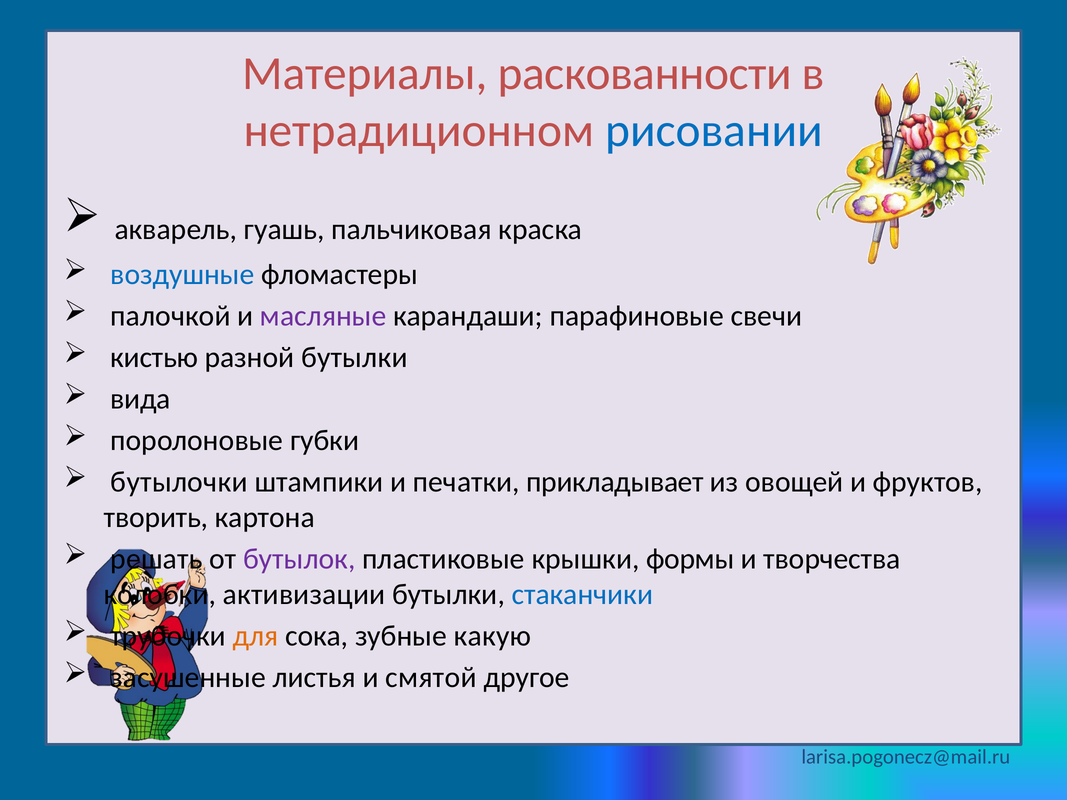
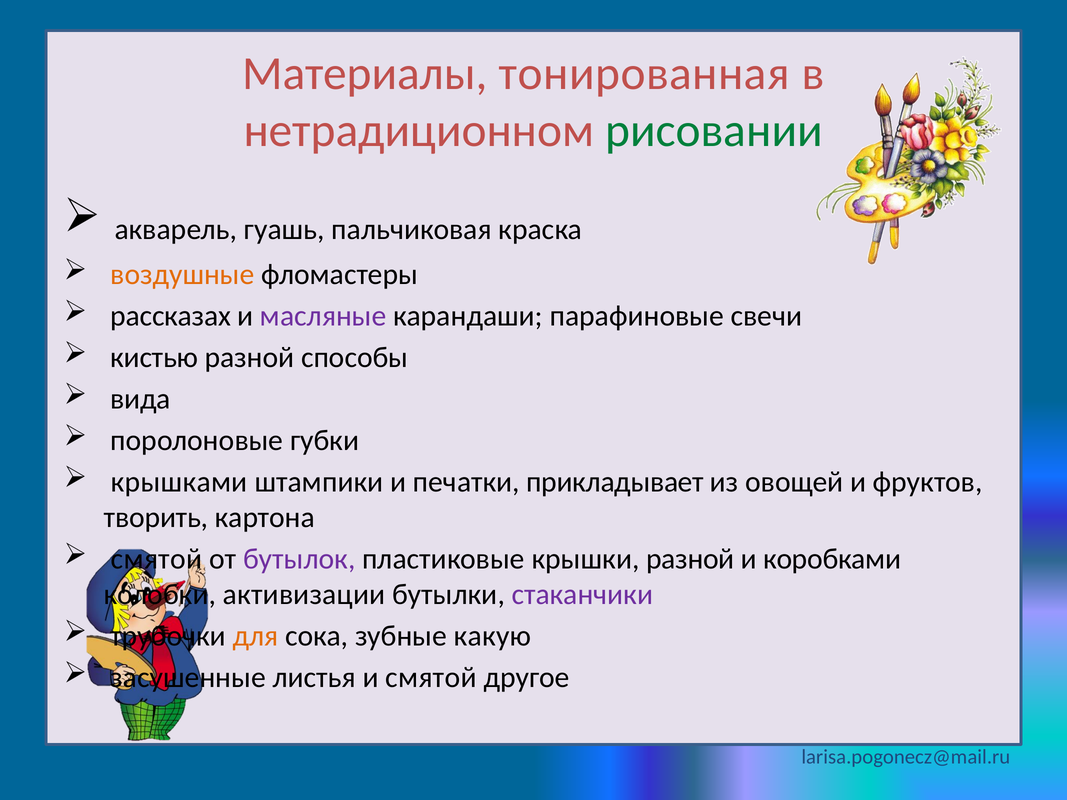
раскованности: раскованности -> тонированная (644, 74)
рисовании colour: blue -> green (714, 131)
воздушные colour: blue -> orange (182, 275)
палочкой: палочкой -> рассказах (171, 316)
разной бутылки: бутылки -> способы (355, 358)
бутылочки: бутылочки -> крышками (179, 482)
решать: решать -> смятой (156, 559)
крышки формы: формы -> разной (690, 559)
творчества: творчества -> коробками (832, 559)
стаканчики colour: blue -> purple (582, 595)
